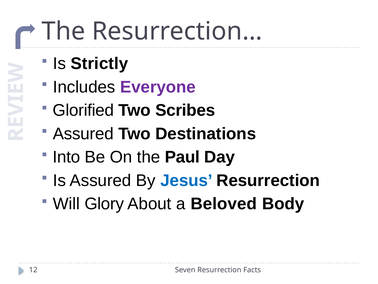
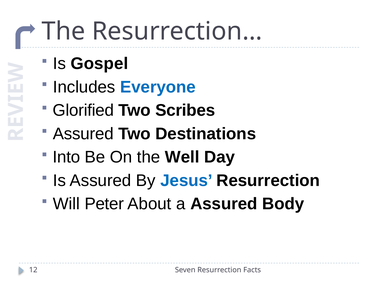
Strictly: Strictly -> Gospel (99, 64)
Everyone colour: purple -> blue (158, 87)
Paul: Paul -> Well (182, 157)
Glory: Glory -> Peter (104, 204)
a Beloved: Beloved -> Assured (224, 204)
